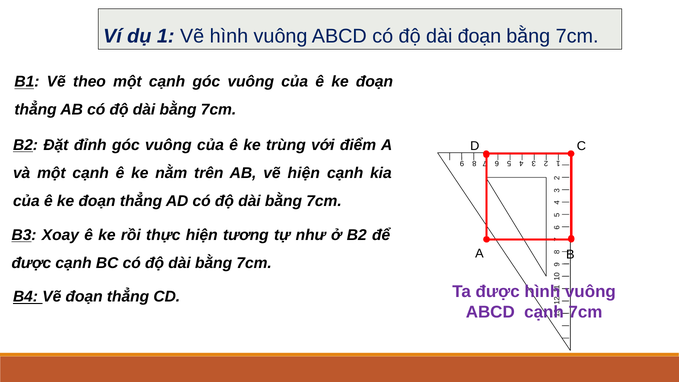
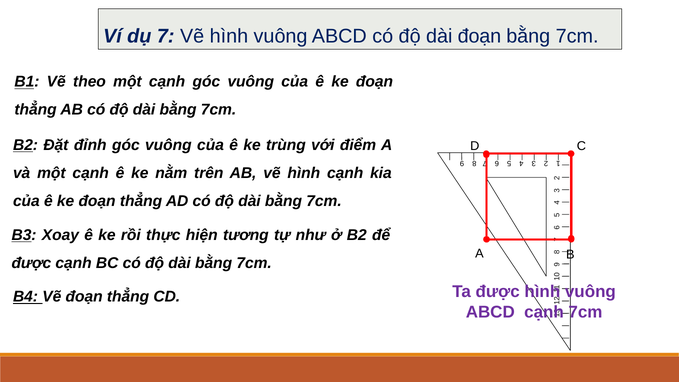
dụ 1: 1 -> 7 (166, 36)
AB vẽ hiện: hiện -> hình (304, 173)
